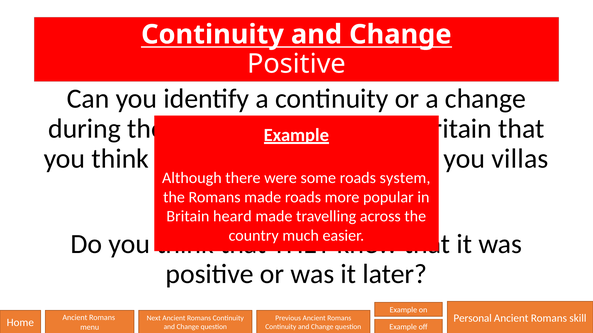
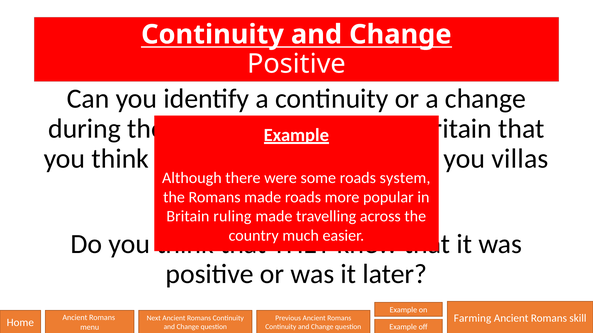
heard: heard -> ruling (232, 217)
Personal: Personal -> Farming (473, 319)
